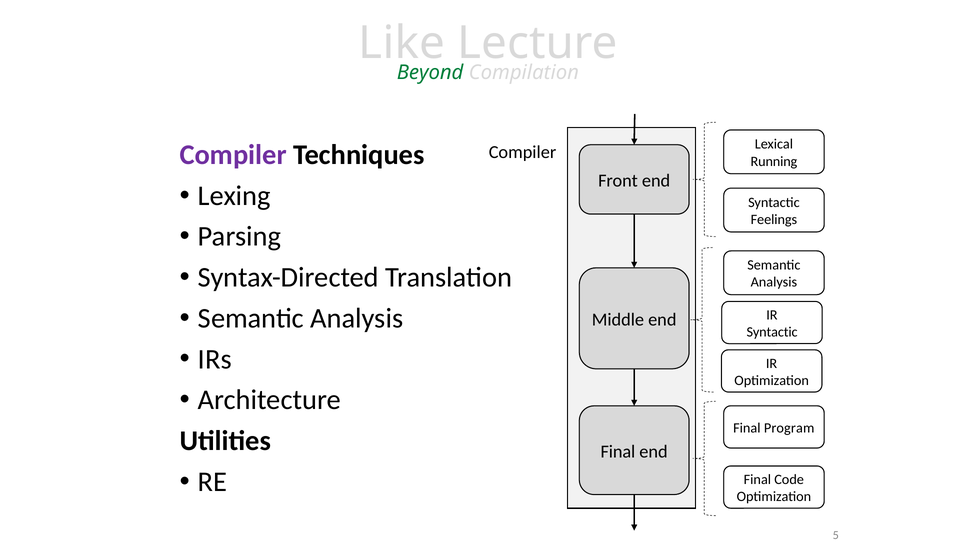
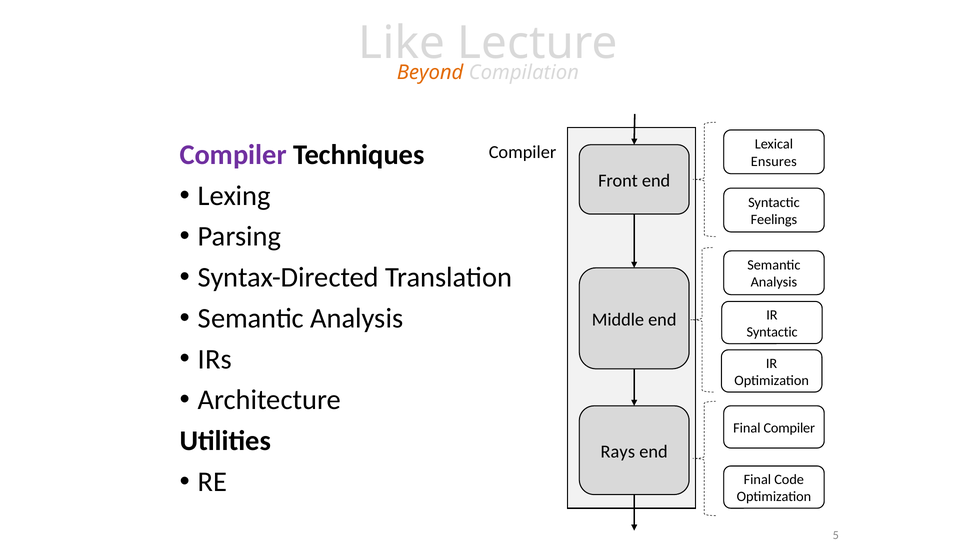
Beyond colour: green -> orange (430, 73)
Running: Running -> Ensures (774, 161)
Final Program: Program -> Compiler (789, 428)
Final: Final -> Rays (618, 451)
